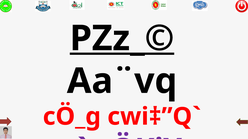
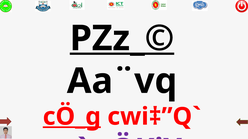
cÖ_g underline: none -> present (72, 117)
